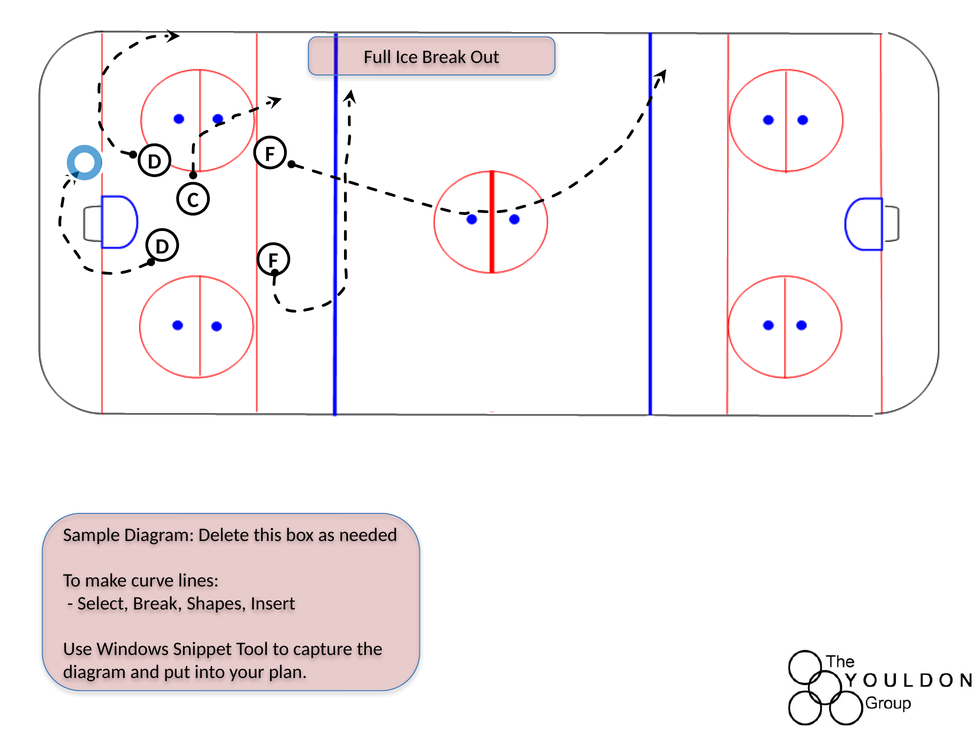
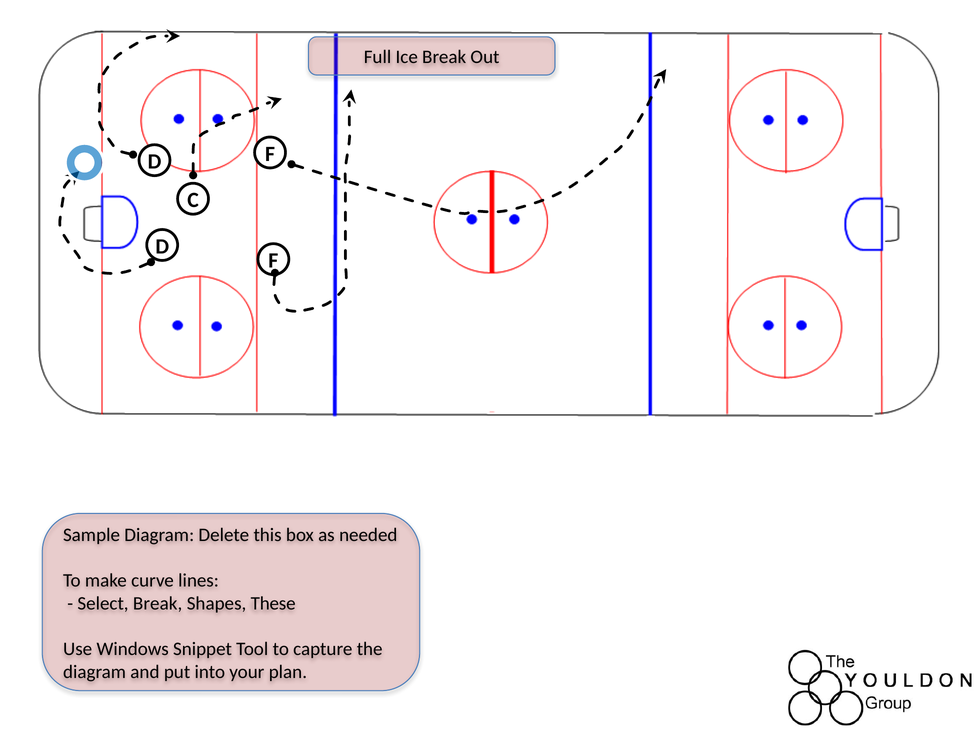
Insert: Insert -> These (273, 603)
